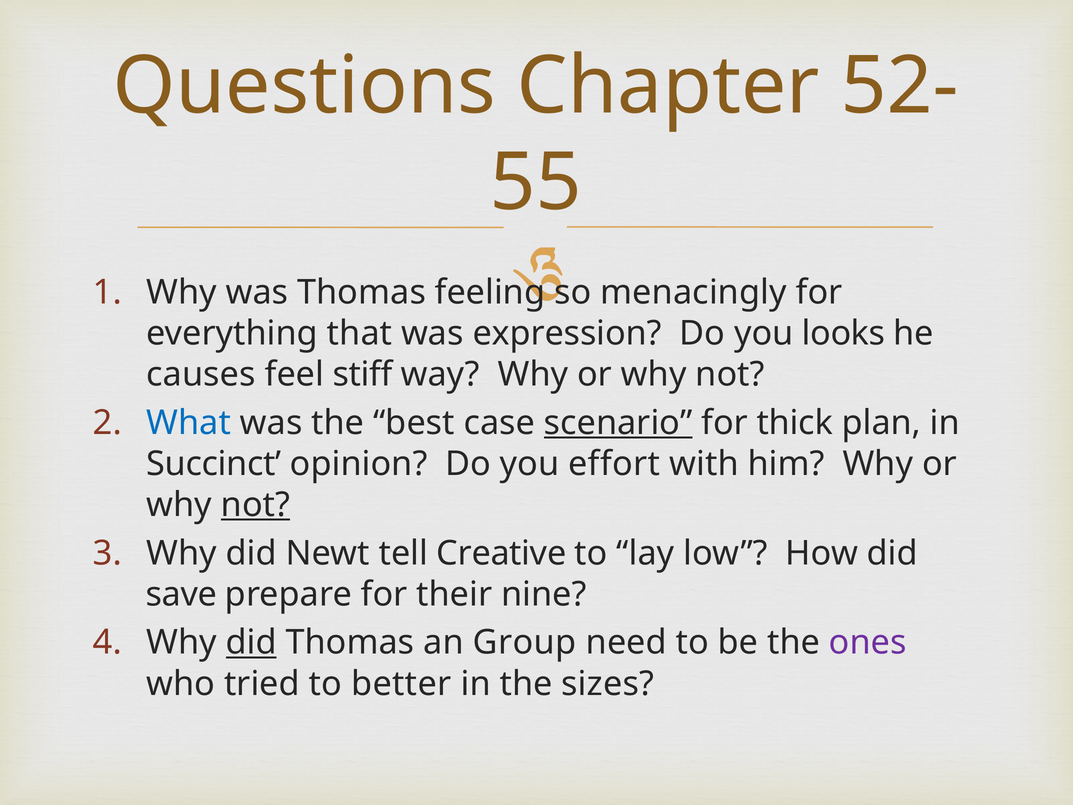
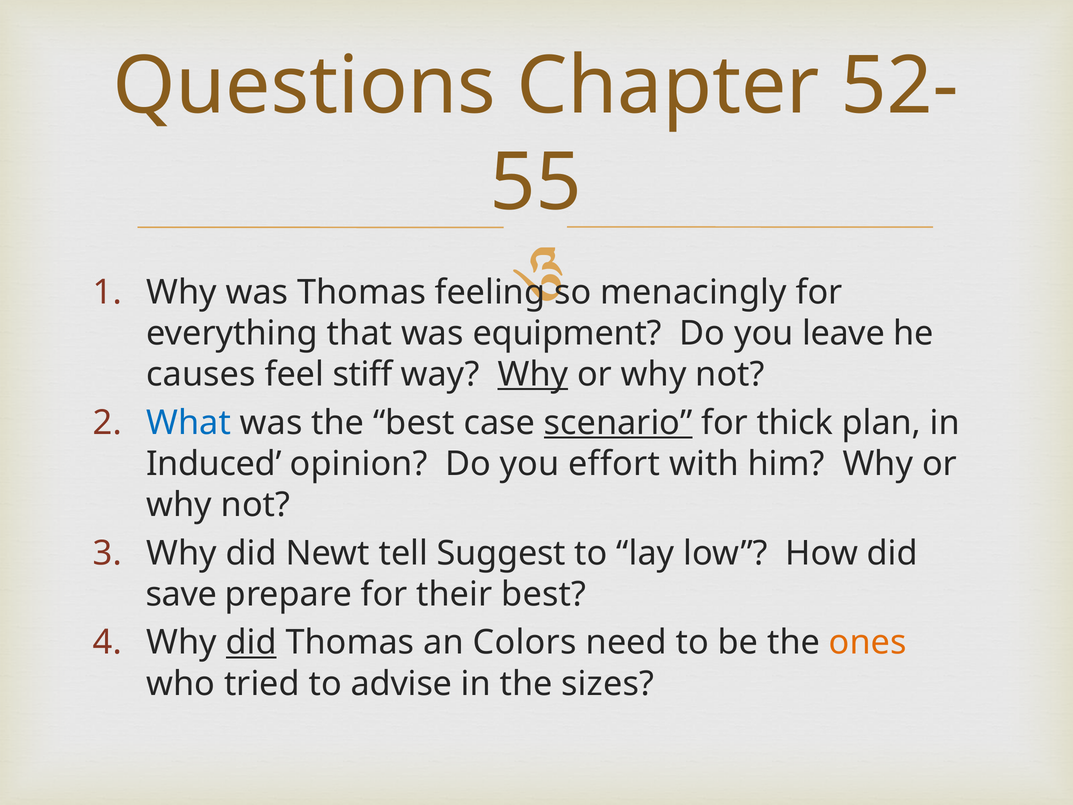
expression: expression -> equipment (567, 333)
looks: looks -> leave (843, 333)
Why underline: none -> present (533, 374)
Succinct: Succinct -> Induced (214, 464)
not underline: present -> none (255, 505)
Creative: Creative -> Suggest (501, 553)
their nine: nine -> best (544, 594)
Group: Group -> Colors (525, 642)
ones colour: purple -> orange (868, 642)
better: better -> advise (402, 683)
